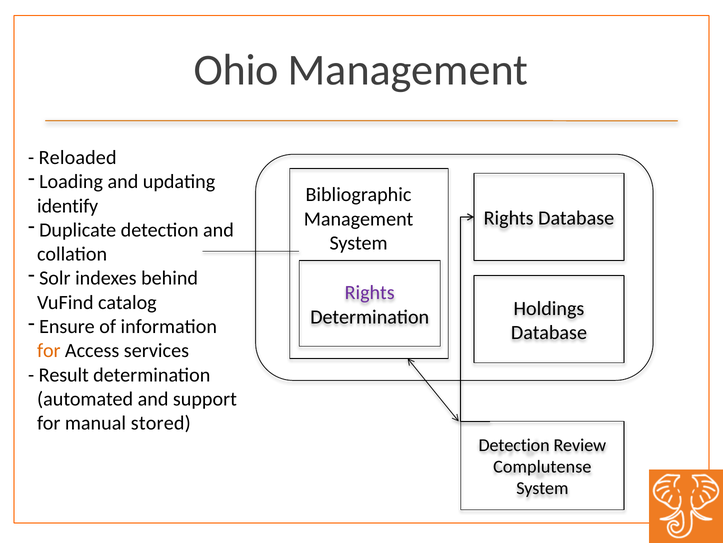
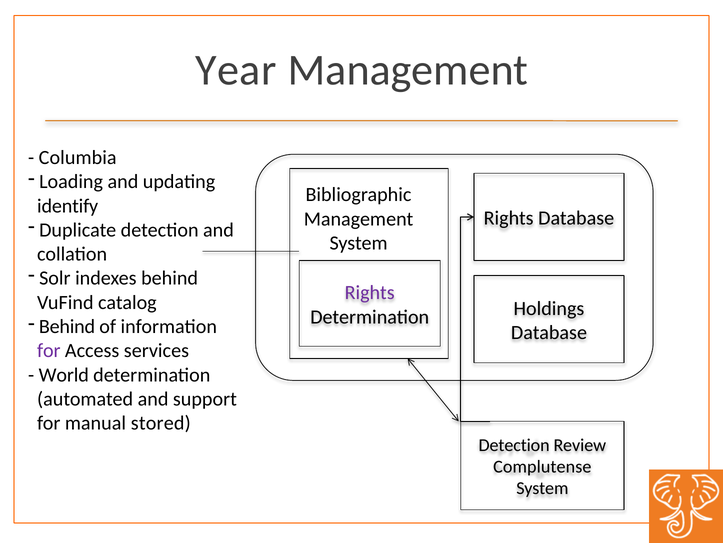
Ohio: Ohio -> Year (236, 70)
Reloaded: Reloaded -> Columbia (78, 157)
Ensure: Ensure -> Behind (67, 326)
for colour: orange -> purple (49, 350)
Result: Result -> World (64, 374)
